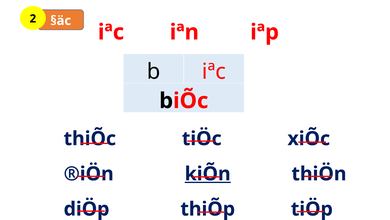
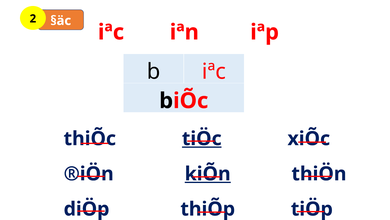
tiÖc underline: none -> present (202, 138)
